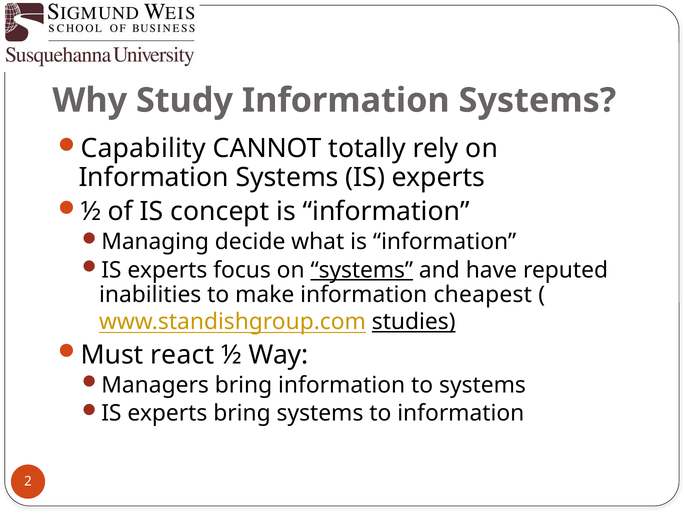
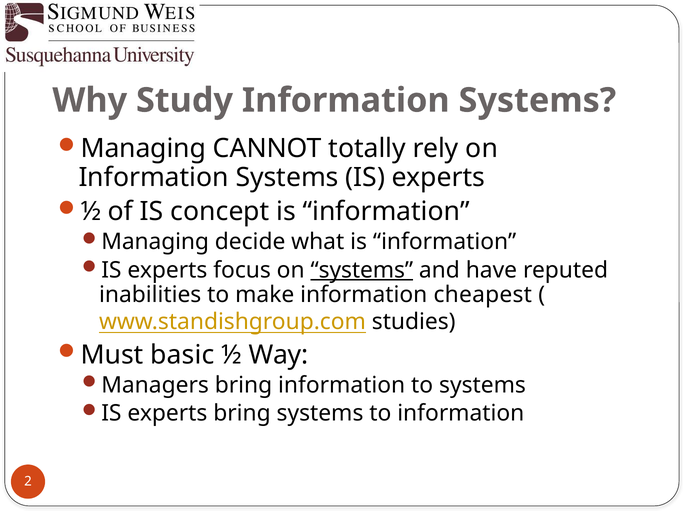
Capability: Capability -> Managing (143, 149)
studies underline: present -> none (414, 322)
react: react -> basic (182, 355)
